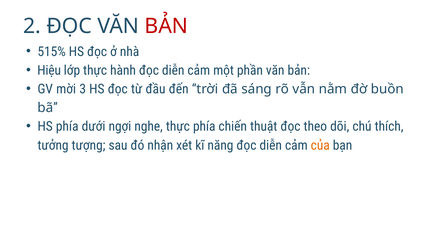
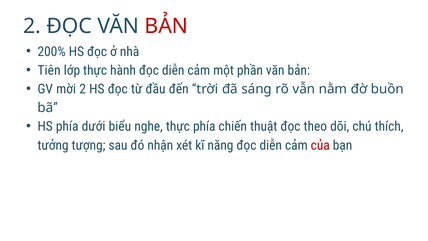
515%: 515% -> 200% (52, 52)
Hiệu: Hiệu -> Tiên (49, 70)
mời 3: 3 -> 2 (83, 89)
ngợi: ngợi -> biểu (120, 126)
của colour: orange -> red (320, 145)
